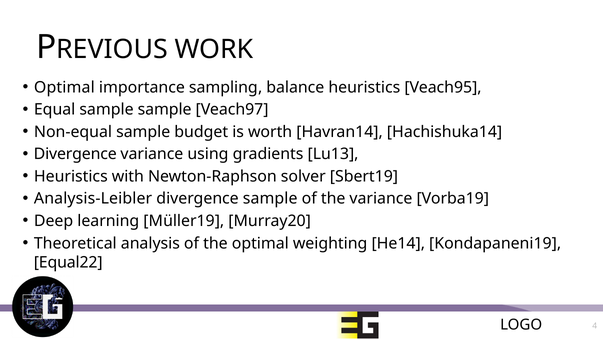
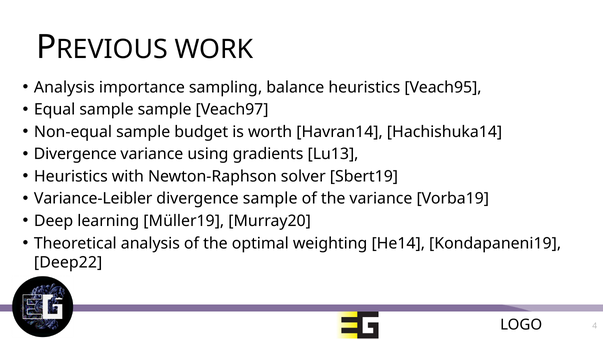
Optimal: Optimal -> Analysis (64, 88)
Analysis-Leibler: Analysis-Leibler -> Variance-Leibler (93, 199)
Equal22: Equal22 -> Deep22 (68, 262)
